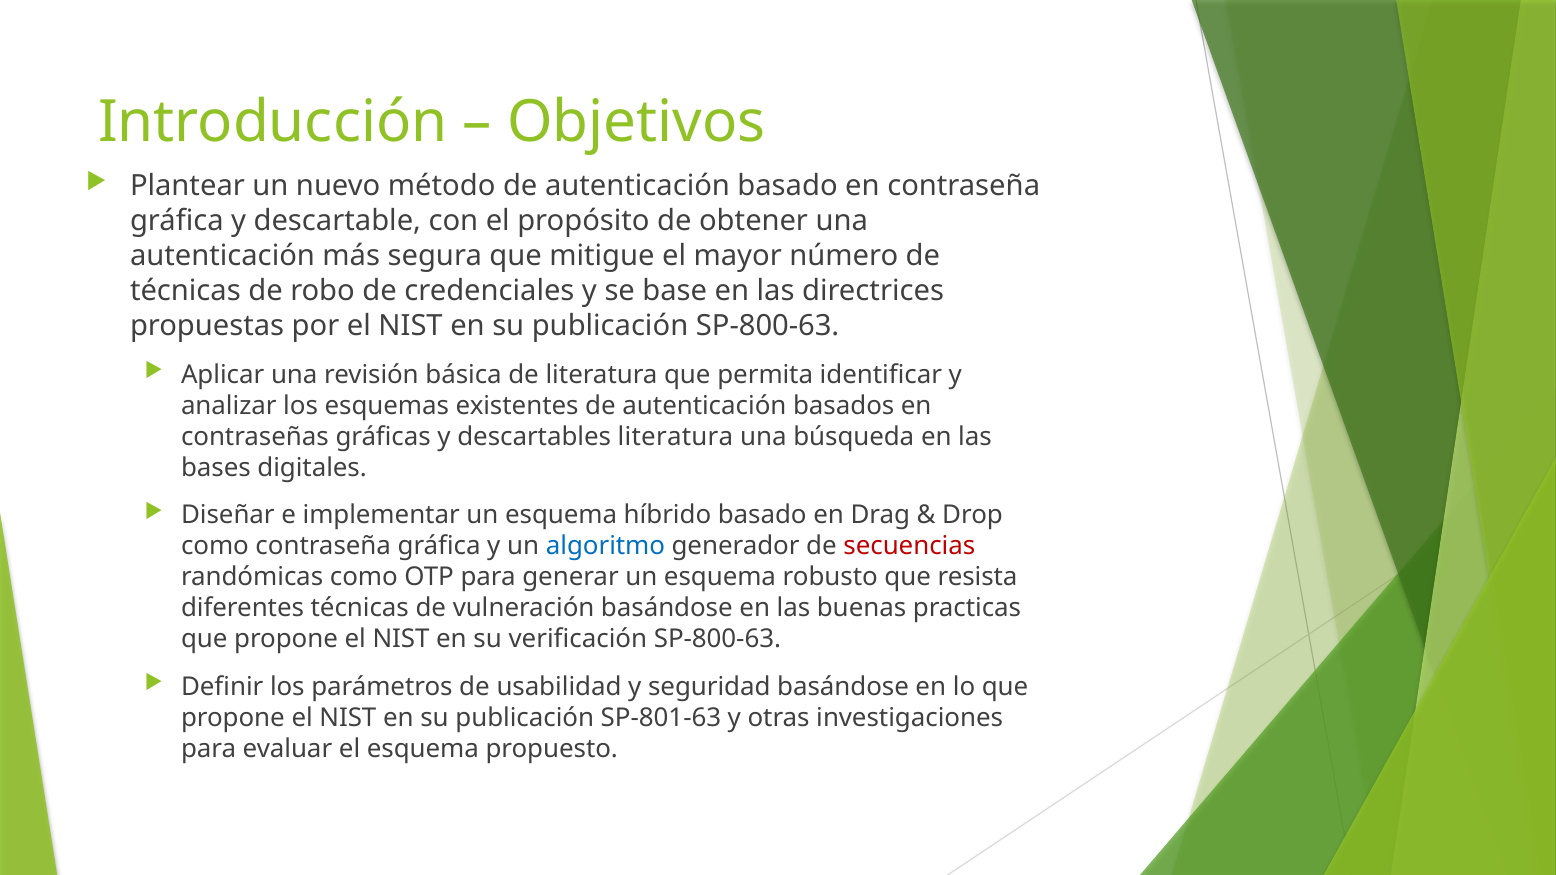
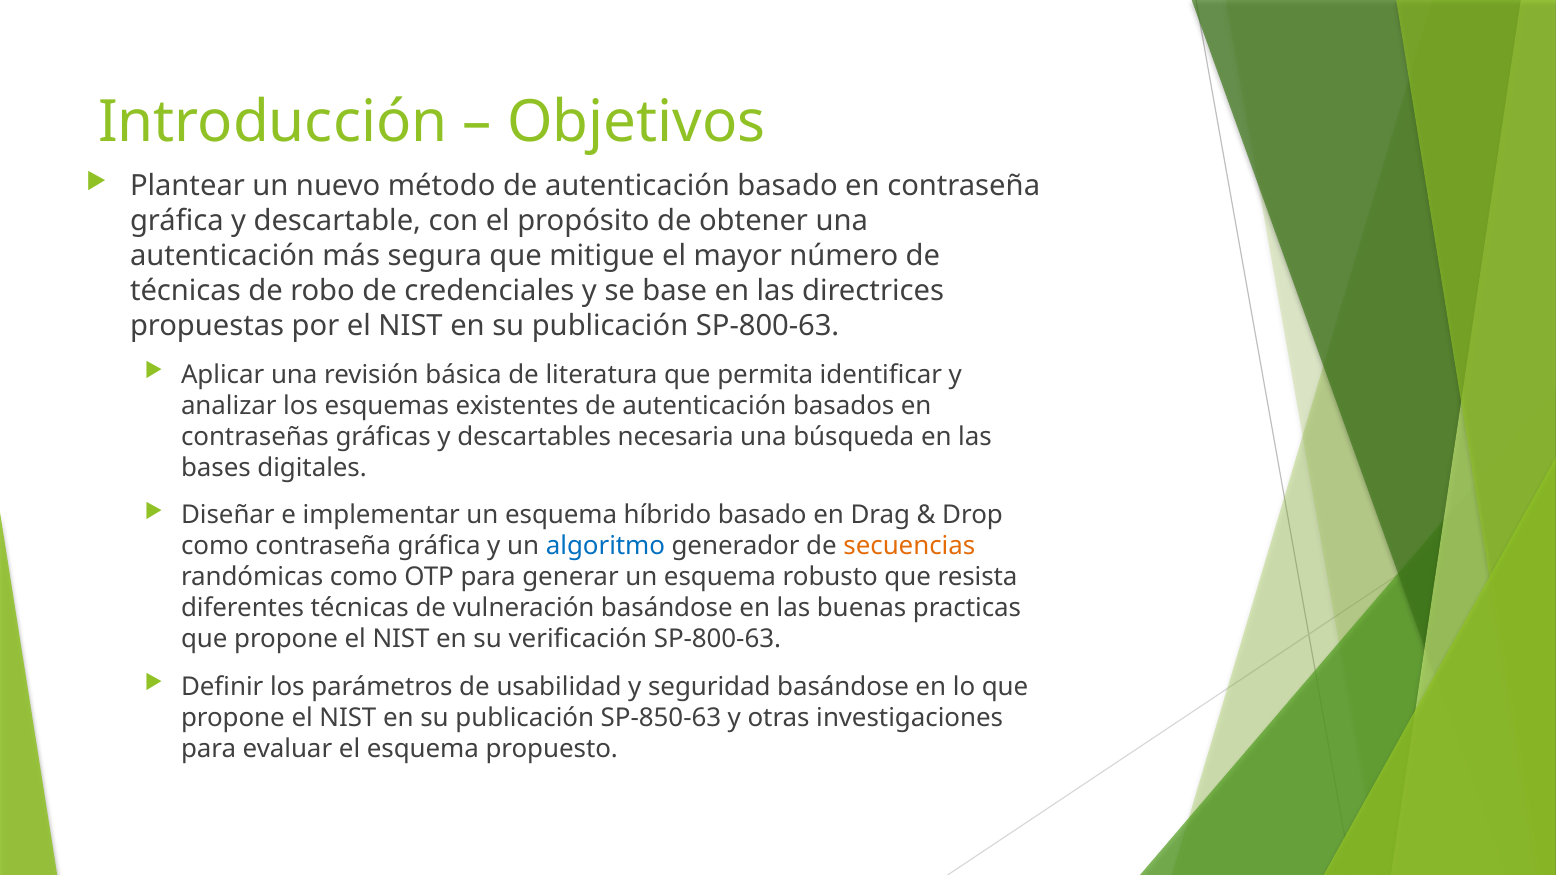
descartables literatura: literatura -> necesaria (676, 437)
secuencias colour: red -> orange (909, 546)
SP-801-63: SP-801-63 -> SP-850-63 (661, 718)
